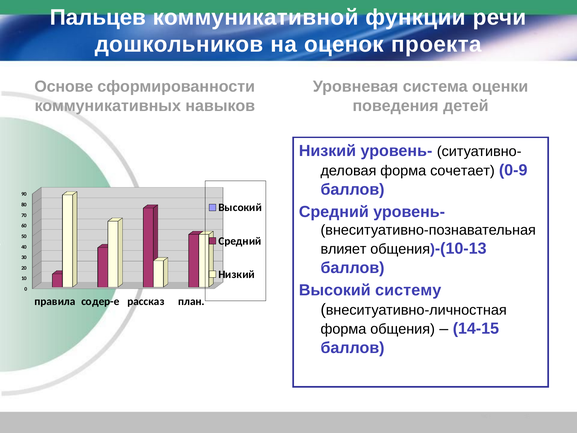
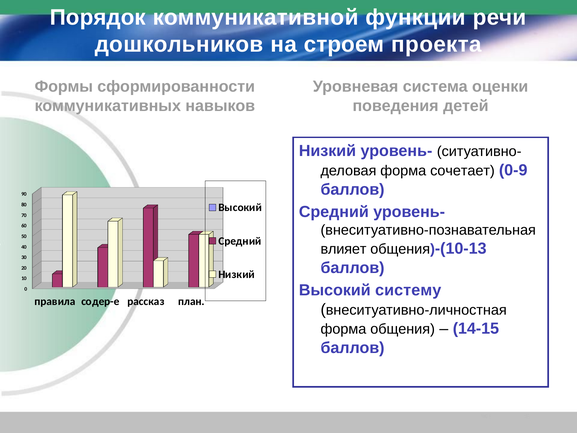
Пальцев: Пальцев -> Порядок (98, 17)
оценок: оценок -> строем (344, 44)
Основе: Основе -> Формы (64, 87)
